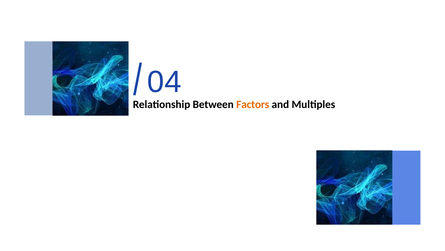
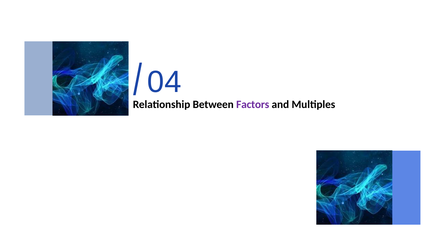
Factors colour: orange -> purple (253, 104)
